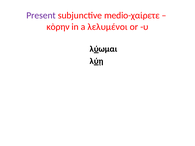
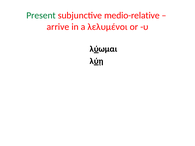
Present colour: purple -> green (41, 15)
medio-χαίρετε: medio-χαίρετε -> medio-relative (132, 15)
κὸρην: κὸρην -> arrive (58, 27)
